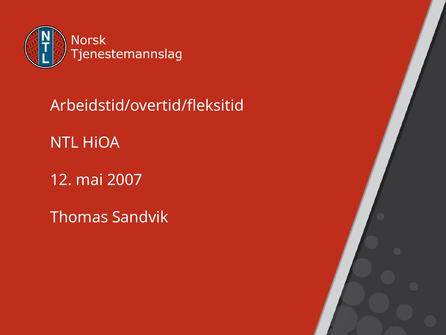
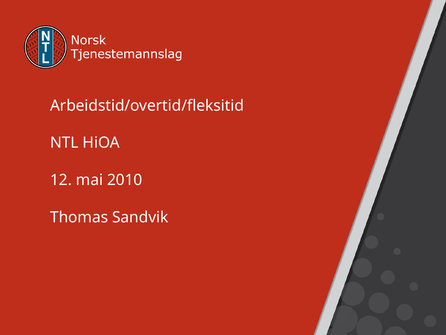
2007: 2007 -> 2010 (125, 180)
